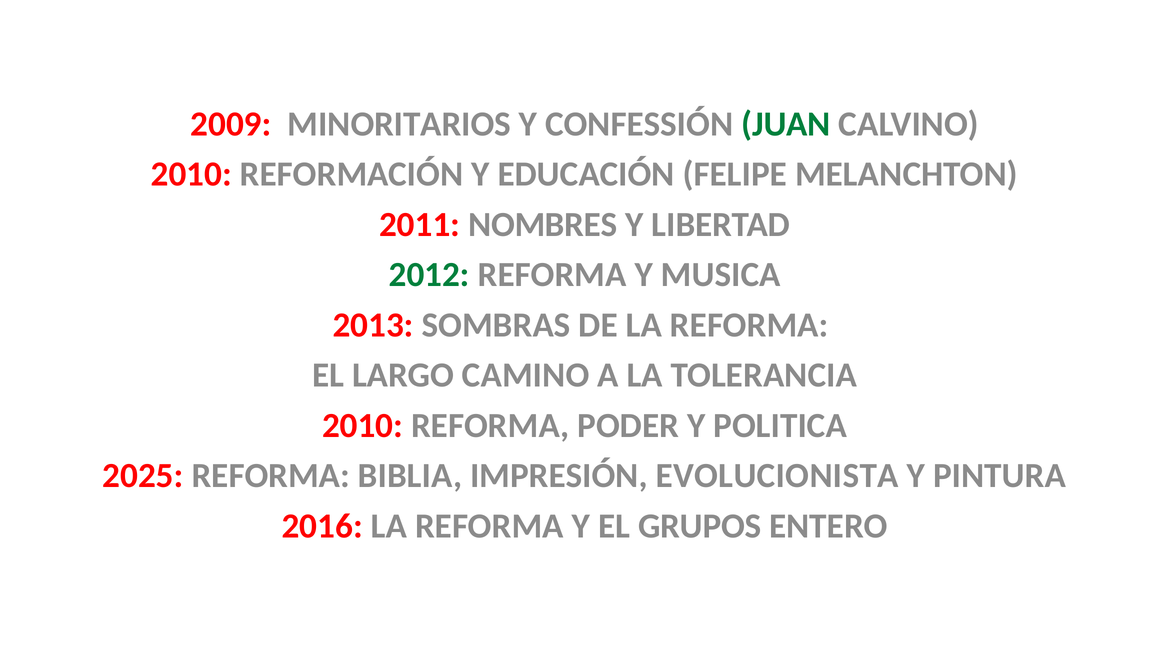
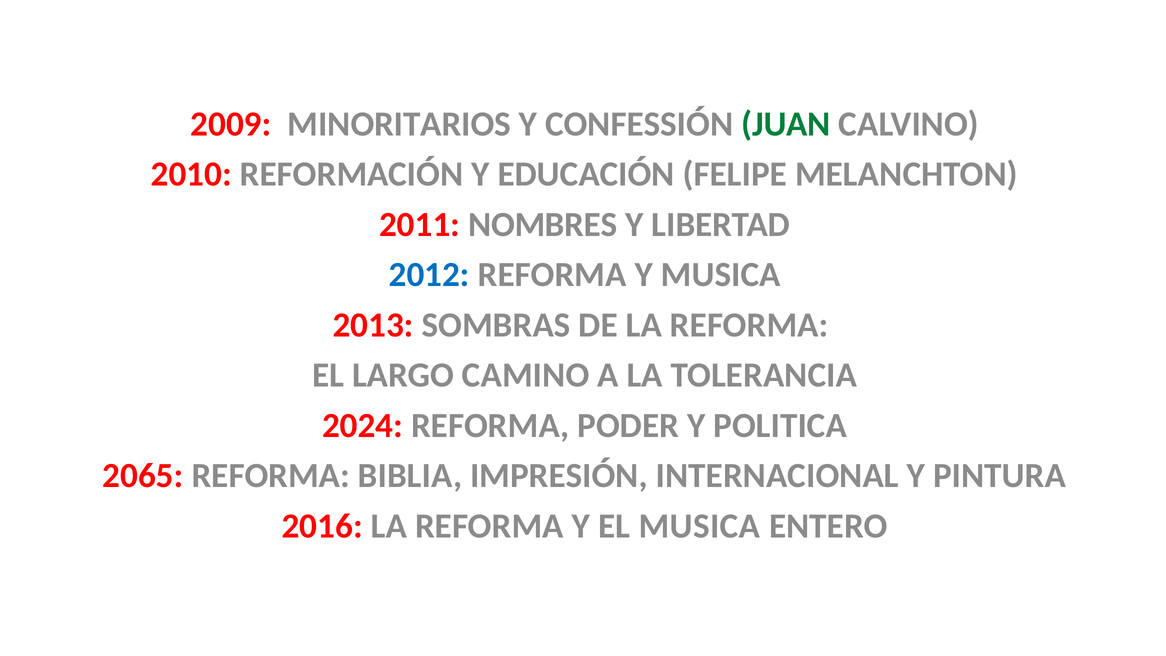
2012 colour: green -> blue (429, 275)
2010: 2010 -> 2024 (362, 425)
2025: 2025 -> 2065 (143, 476)
EVOLUCIONISTA: EVOLUCIONISTA -> INTERNACIONAL (777, 476)
EL GRUPOS: GRUPOS -> MUSICA (699, 526)
